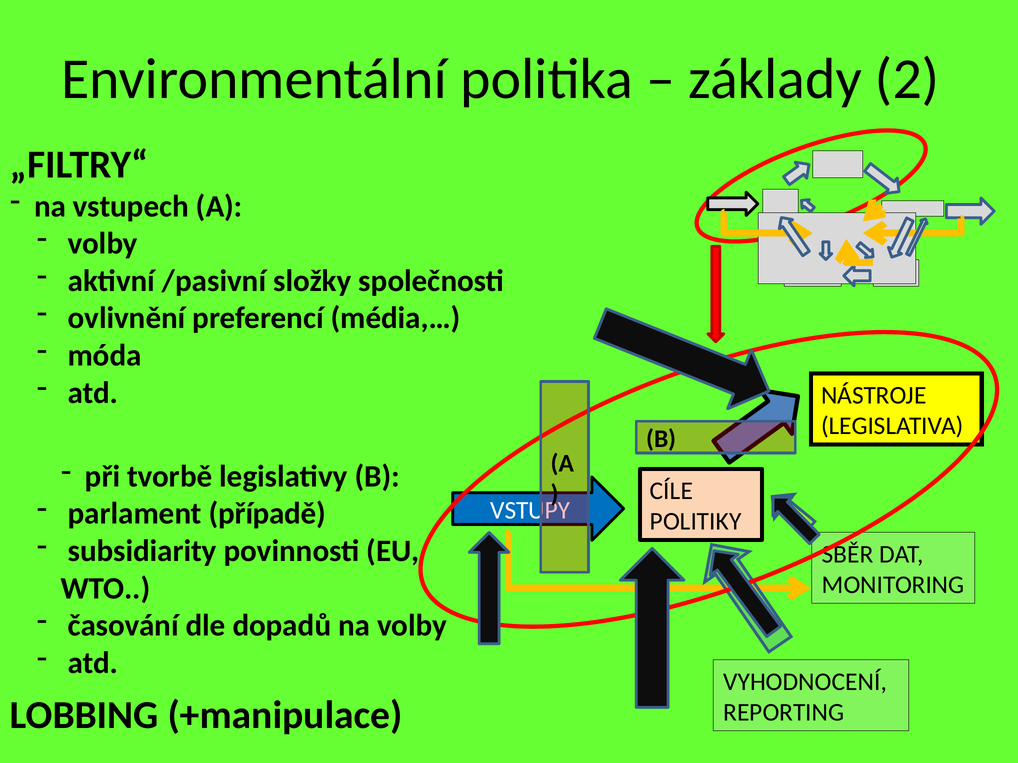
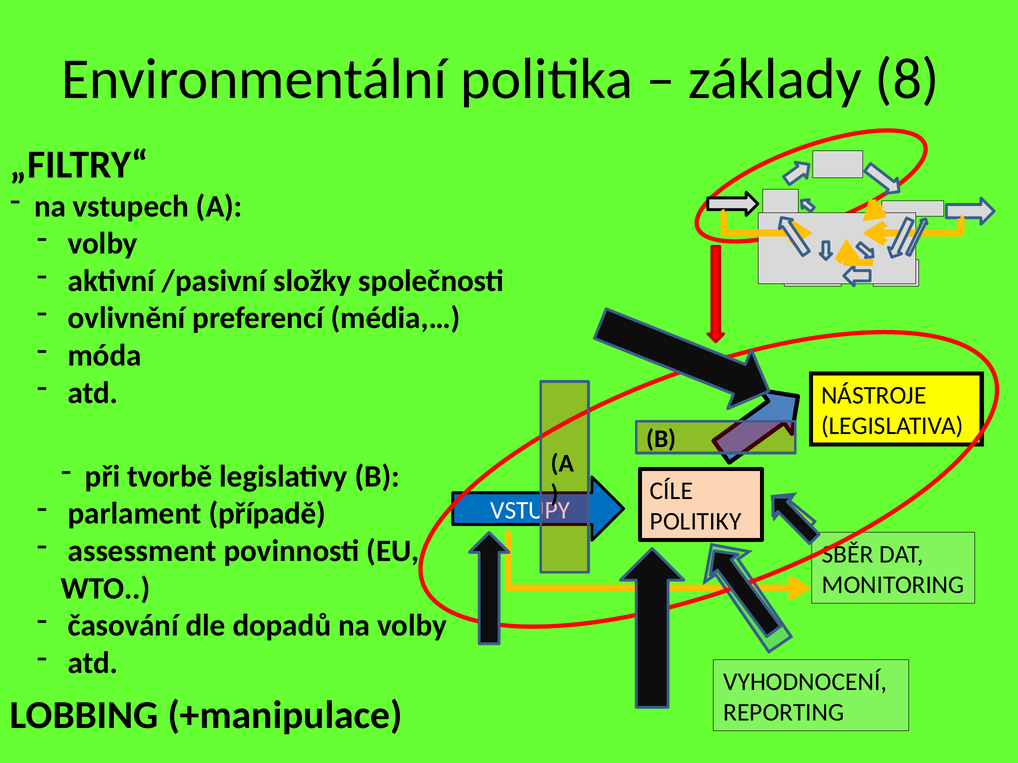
2: 2 -> 8 (907, 79)
subsidiarity: subsidiarity -> assessment (142, 551)
